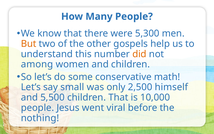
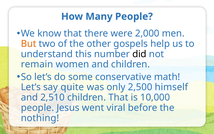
5,300: 5,300 -> 2,000 (147, 33)
did colour: orange -> black (139, 54)
among: among -> remain (37, 64)
small: small -> quite (72, 87)
5,500: 5,500 -> 2,510 (53, 97)
